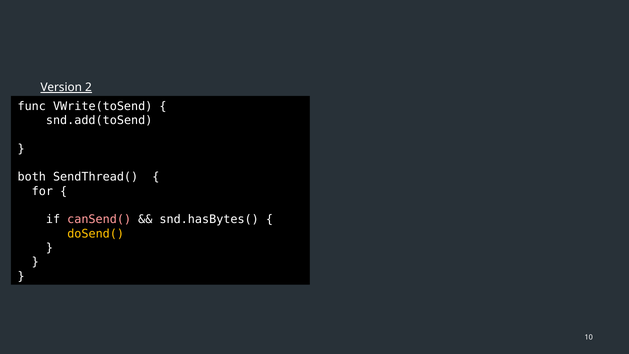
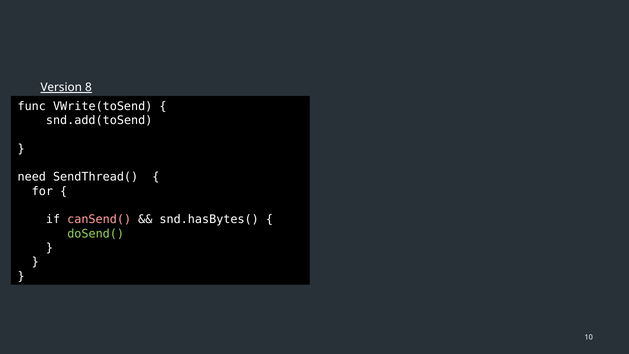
2: 2 -> 8 (88, 87)
both: both -> need (32, 177)
doSend( colour: yellow -> light green (96, 234)
